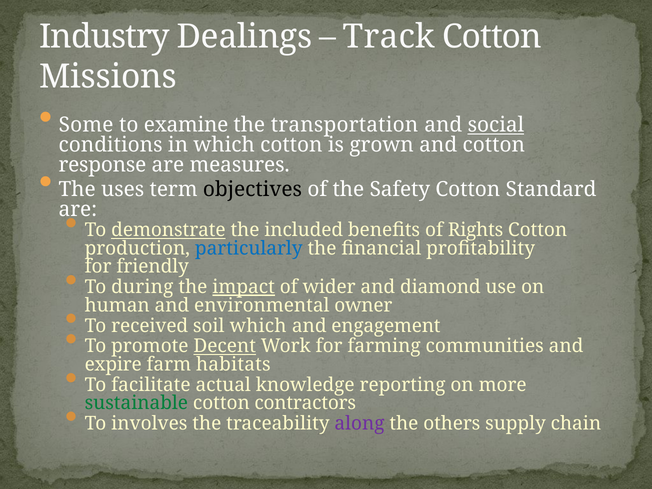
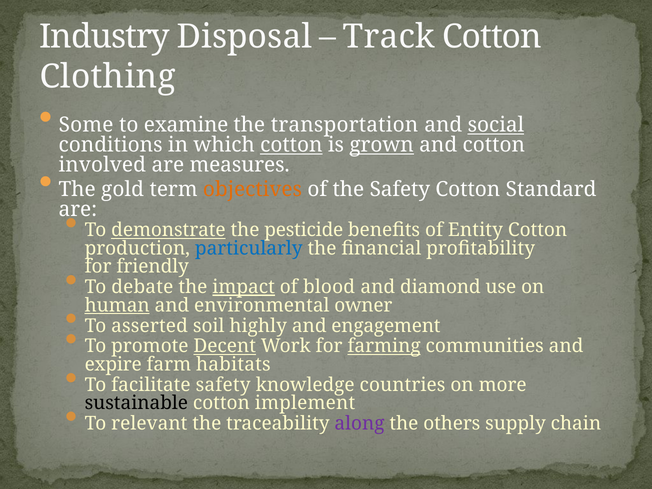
Dealings: Dealings -> Disposal (244, 37)
Missions: Missions -> Clothing (108, 77)
cotton underline: none -> present (291, 145)
grown underline: none -> present (382, 145)
response: response -> involved (102, 165)
uses: uses -> gold (123, 189)
objectives colour: black -> orange (252, 189)
included: included -> pesticide (304, 230)
Rights: Rights -> Entity (475, 230)
during: during -> debate (142, 287)
wider: wider -> blood (329, 287)
human underline: none -> present (117, 305)
received: received -> asserted (150, 326)
soil which: which -> highly (258, 326)
farming underline: none -> present (384, 346)
facilitate actual: actual -> safety (223, 385)
reporting: reporting -> countries (403, 385)
sustainable colour: green -> black (136, 403)
contractors: contractors -> implement (305, 403)
involves: involves -> relevant (149, 423)
